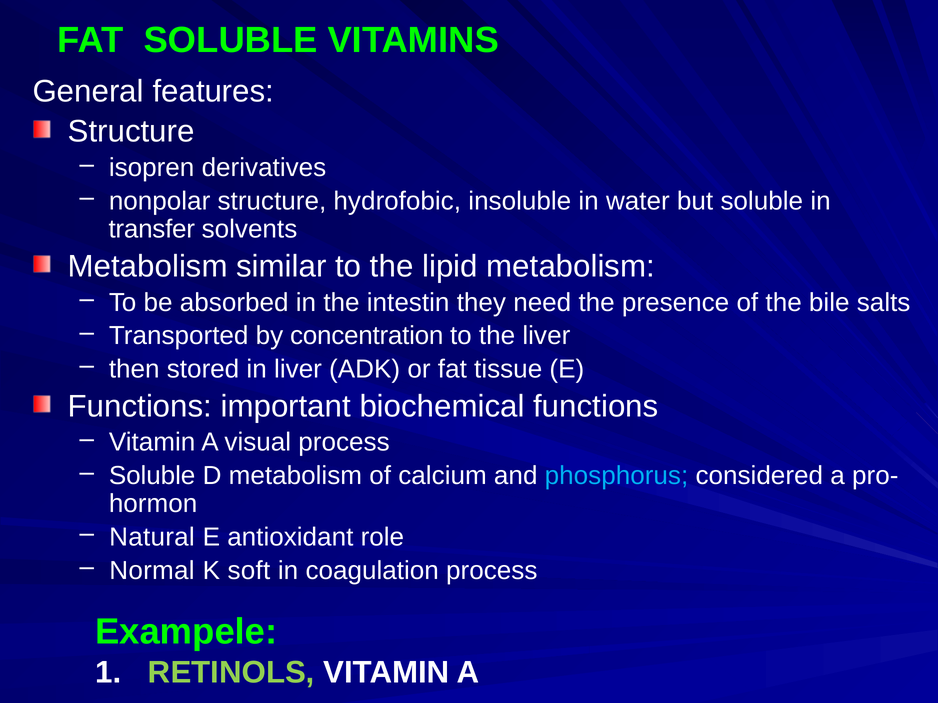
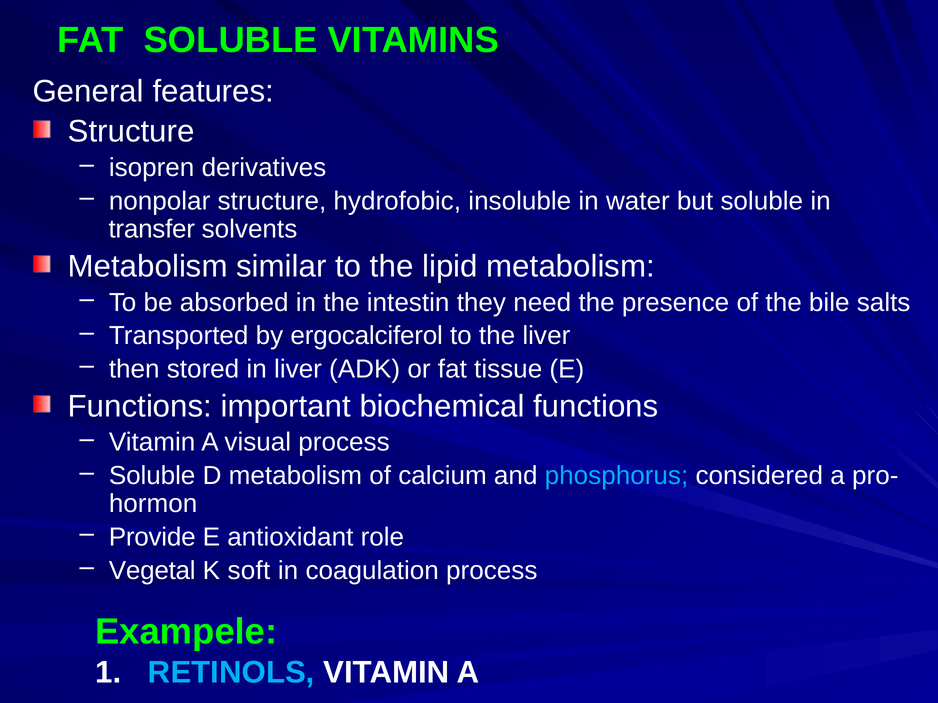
concentration: concentration -> ergocalciferol (367, 336)
Natural: Natural -> Provide (152, 538)
Normal: Normal -> Vegetal (152, 571)
RETINOLS colour: light green -> light blue (231, 673)
